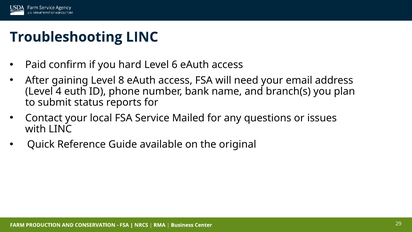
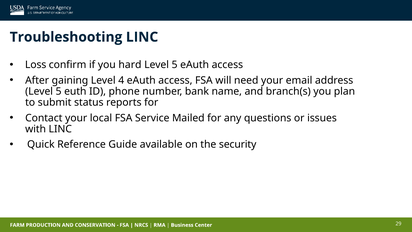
Paid: Paid -> Loss (36, 65)
6: 6 -> 5 (175, 65)
8: 8 -> 4 (121, 80)
4: 4 -> 5 (59, 91)
original: original -> security (238, 144)
